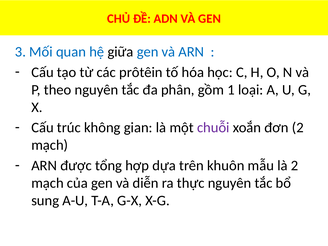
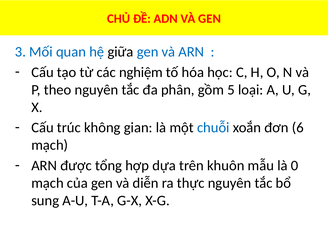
prôtêin: prôtêin -> nghiệm (141, 72)
1: 1 -> 5 (231, 90)
chuỗi colour: purple -> blue (213, 128)
đơn 2: 2 -> 6 (298, 128)
là 2: 2 -> 0 (295, 166)
